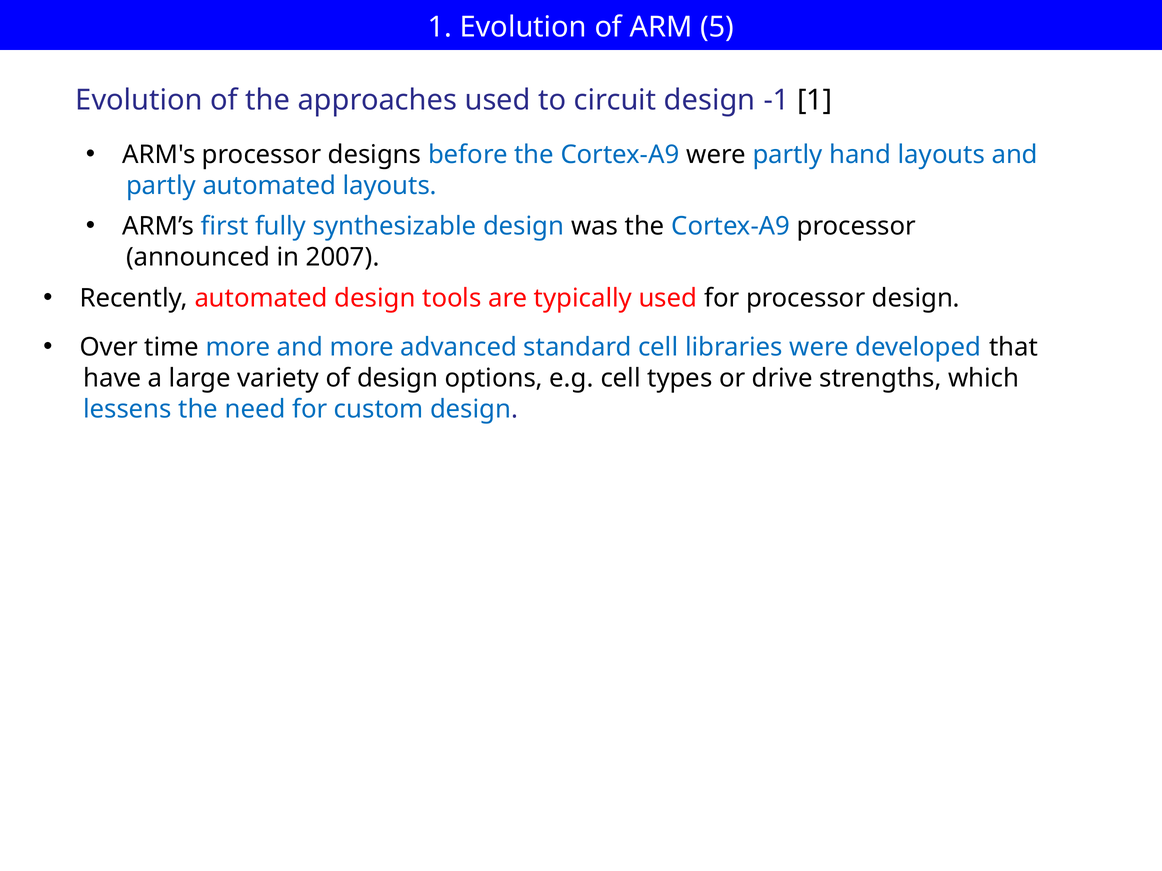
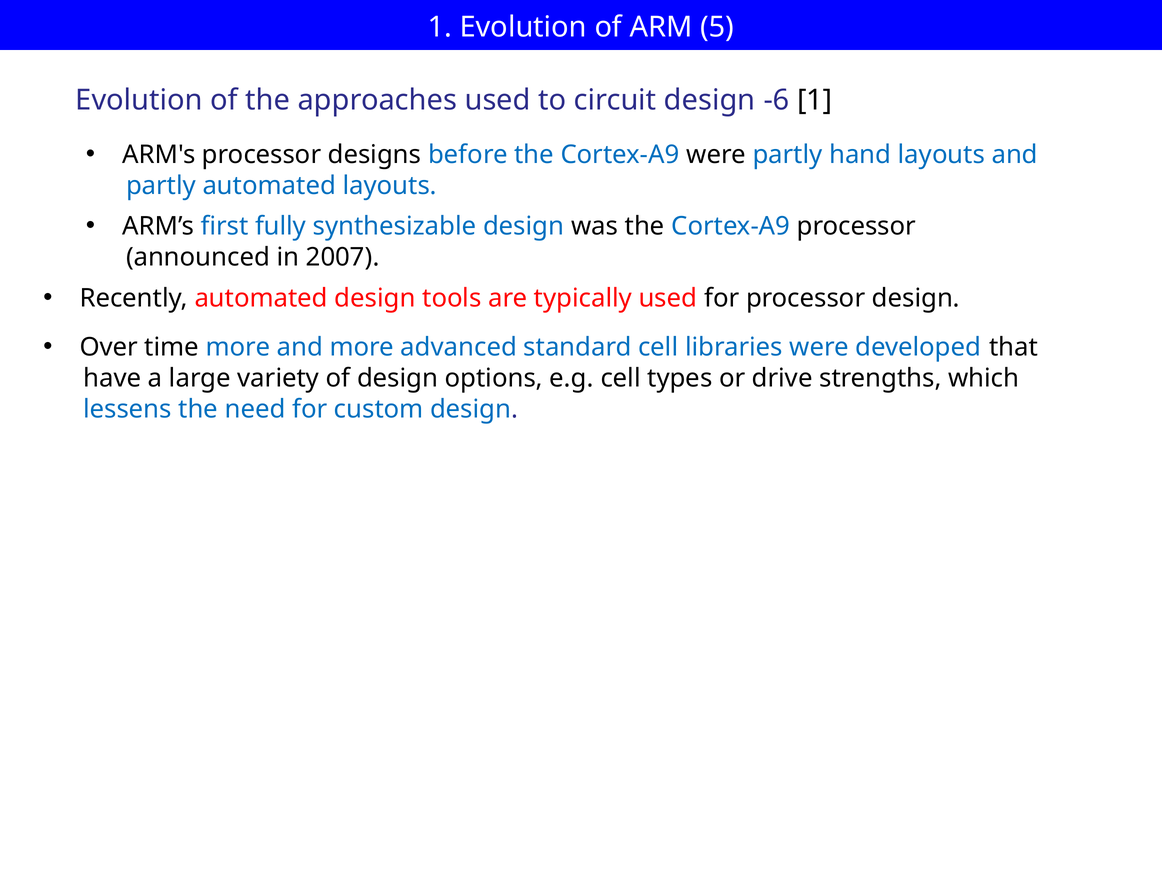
-1: -1 -> -6 (777, 100)
